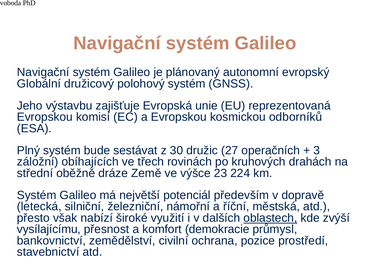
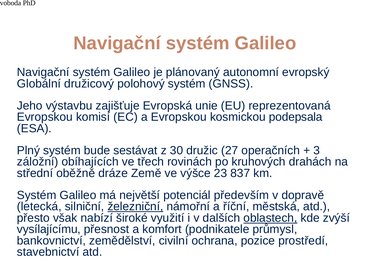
odborníků: odborníků -> podepsala (296, 117)
224: 224 -> 837 (240, 173)
železniční underline: none -> present (135, 206)
demokracie: demokracie -> podnikatele (217, 229)
